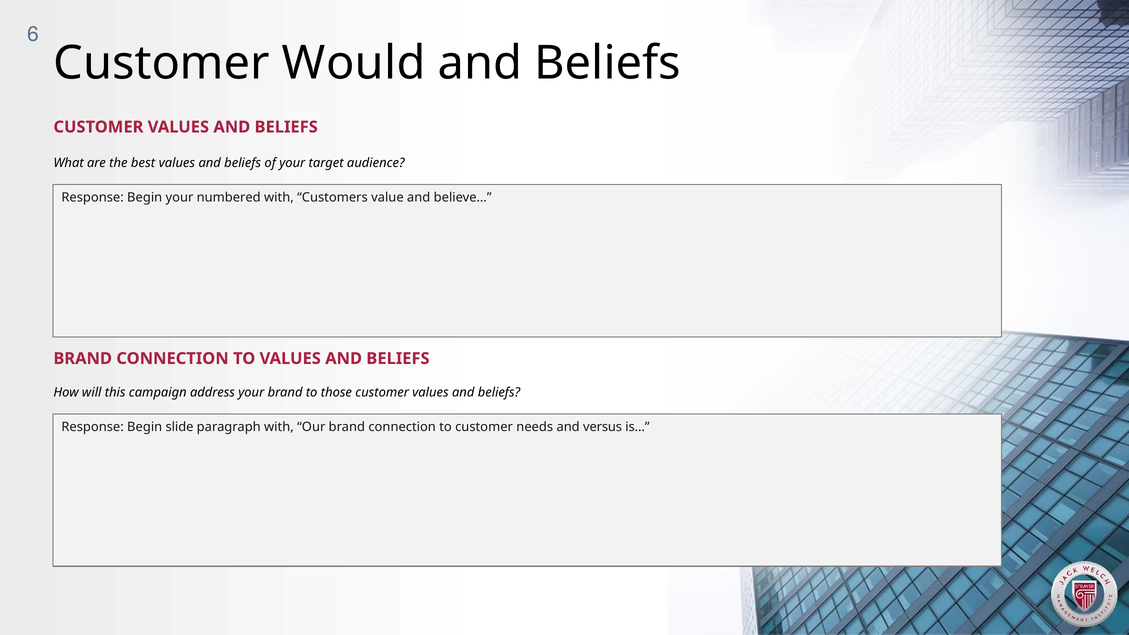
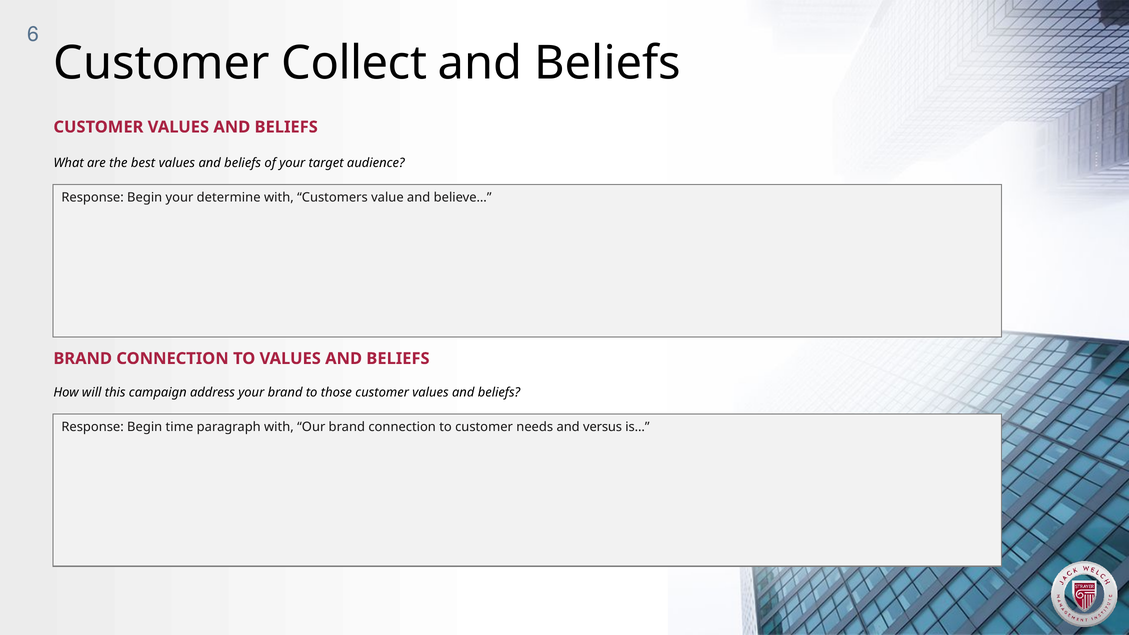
Would: Would -> Collect (354, 63)
numbered: numbered -> determine (229, 197)
slide: slide -> time (179, 427)
